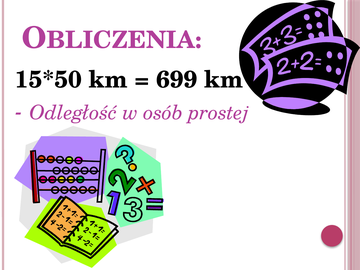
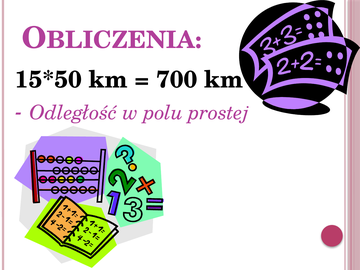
699: 699 -> 700 (177, 80)
osób: osób -> polu (163, 113)
